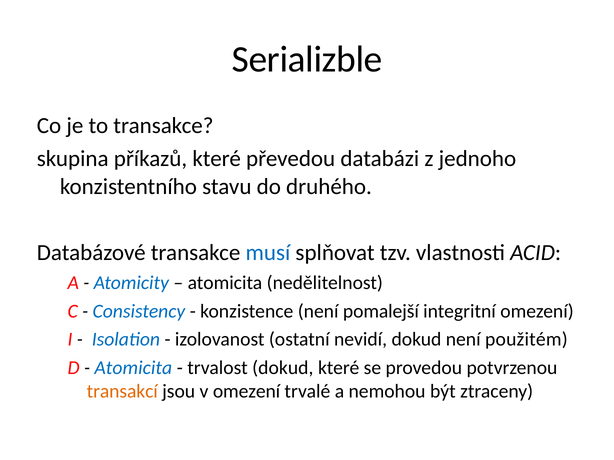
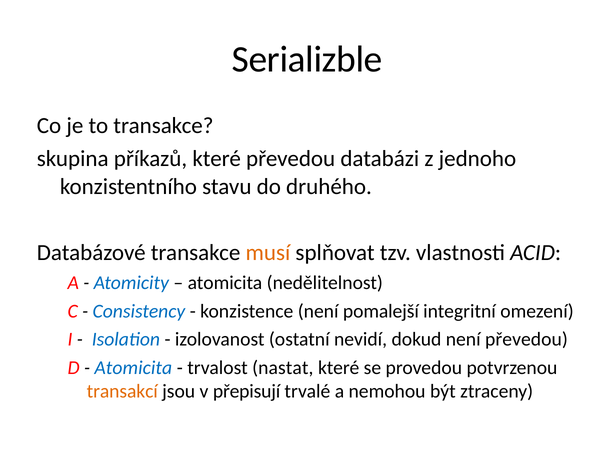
musí colour: blue -> orange (268, 253)
není použitém: použitém -> převedou (526, 340)
trvalost dokud: dokud -> nastat (283, 368)
v omezení: omezení -> přepisují (247, 392)
